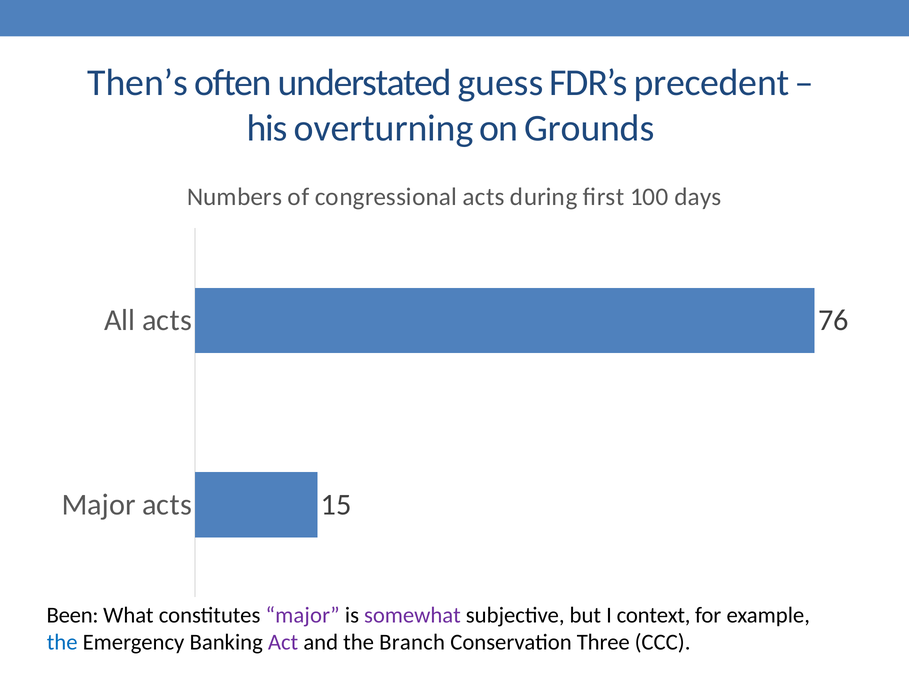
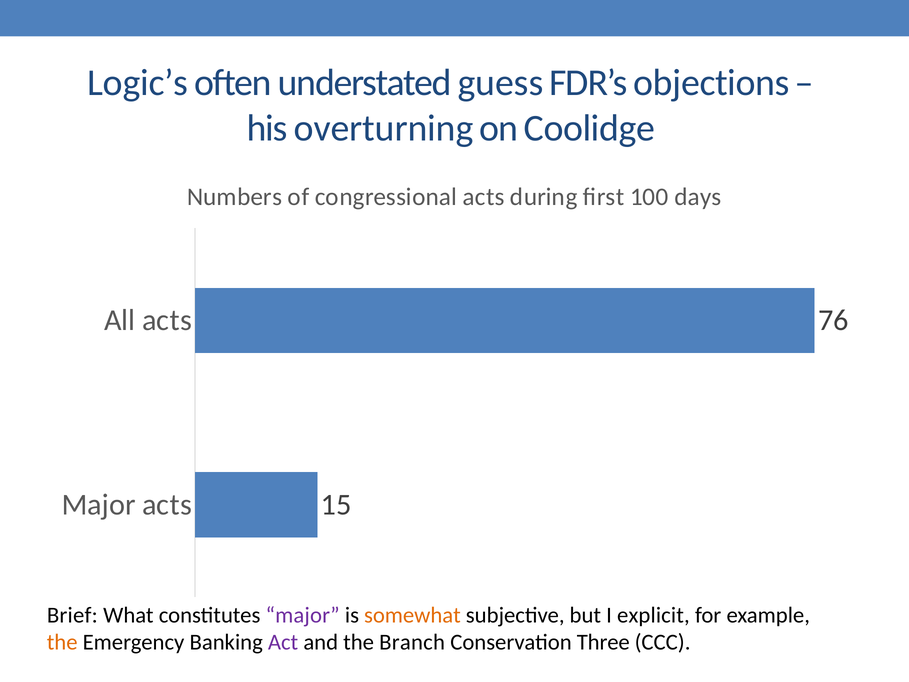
Then’s: Then’s -> Logic’s (138, 83)
precedent: precedent -> objections (711, 83)
Grounds: Grounds -> Coolidge (589, 128)
Been: Been -> Brief (72, 615)
somewhat colour: purple -> orange (412, 615)
context: context -> explicit (653, 615)
the colour: blue -> orange (62, 642)
